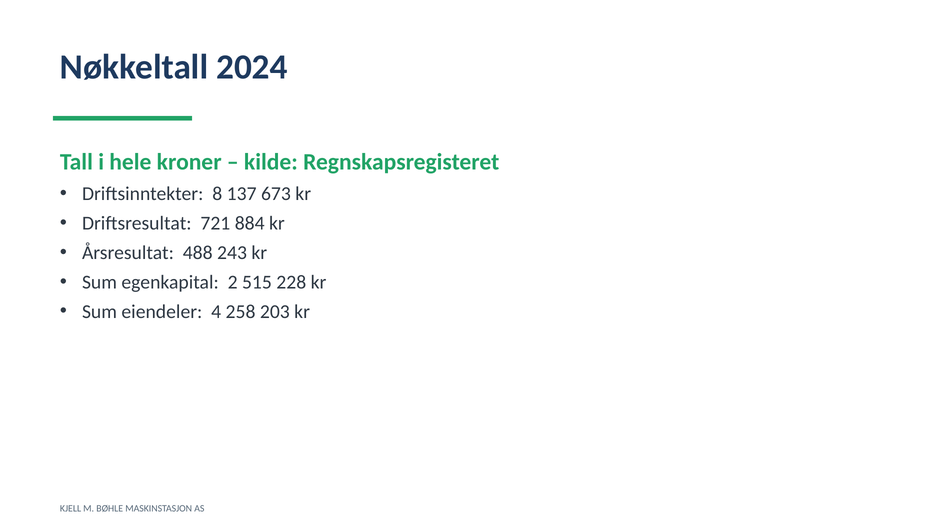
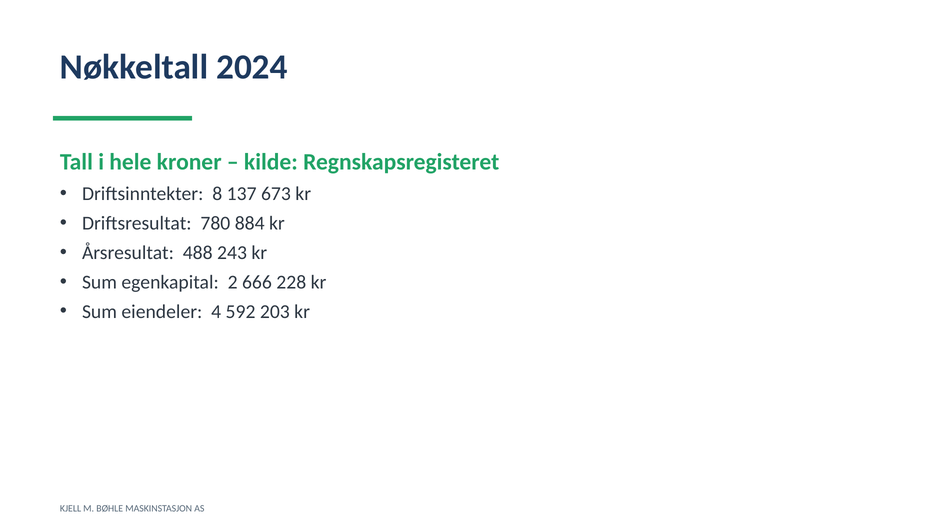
721: 721 -> 780 (215, 223)
515: 515 -> 666 (257, 282)
258: 258 -> 592 (241, 312)
